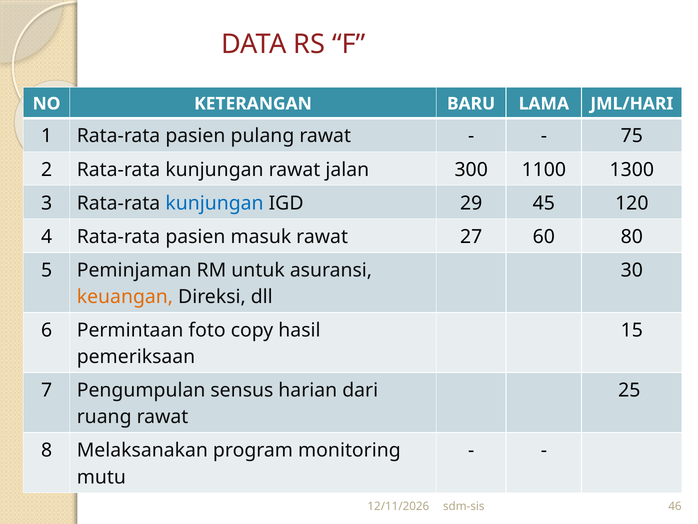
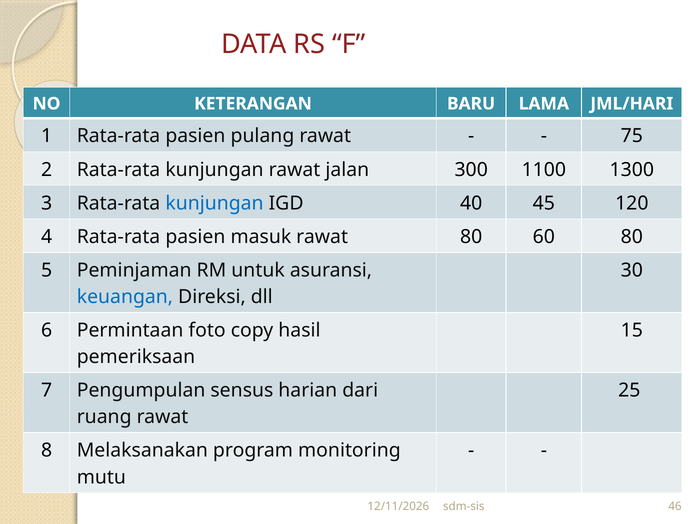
29: 29 -> 40 (471, 203)
rawat 27: 27 -> 80 (471, 236)
keuangan colour: orange -> blue (125, 297)
